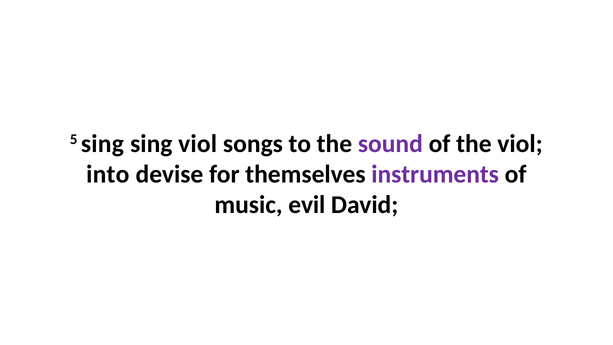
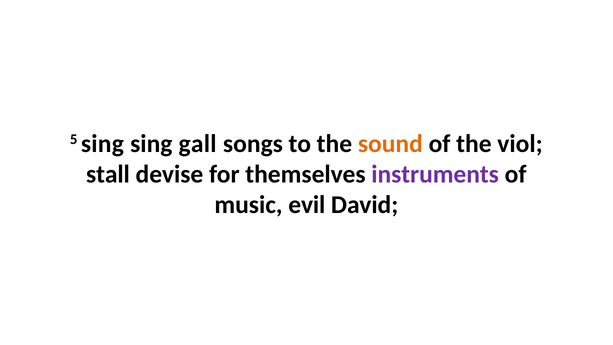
sing viol: viol -> gall (198, 144)
sound colour: purple -> orange (390, 144)
into: into -> stall (108, 174)
